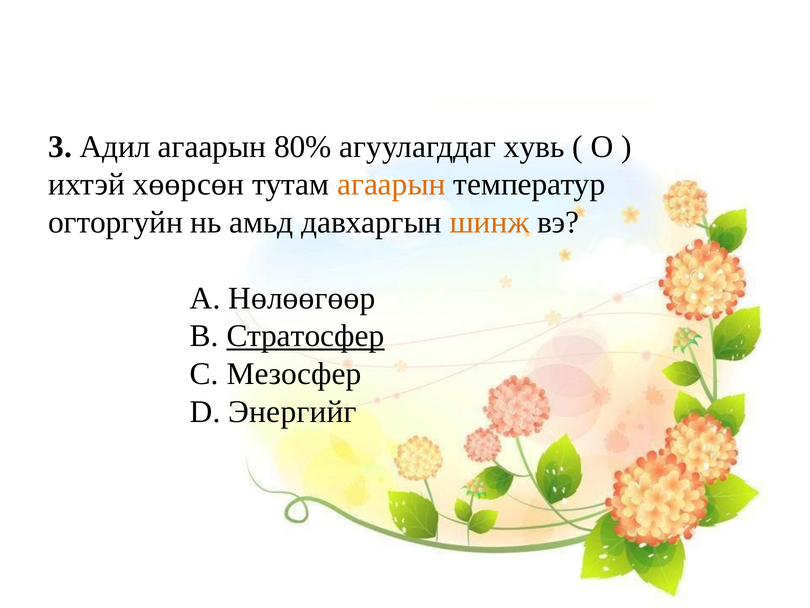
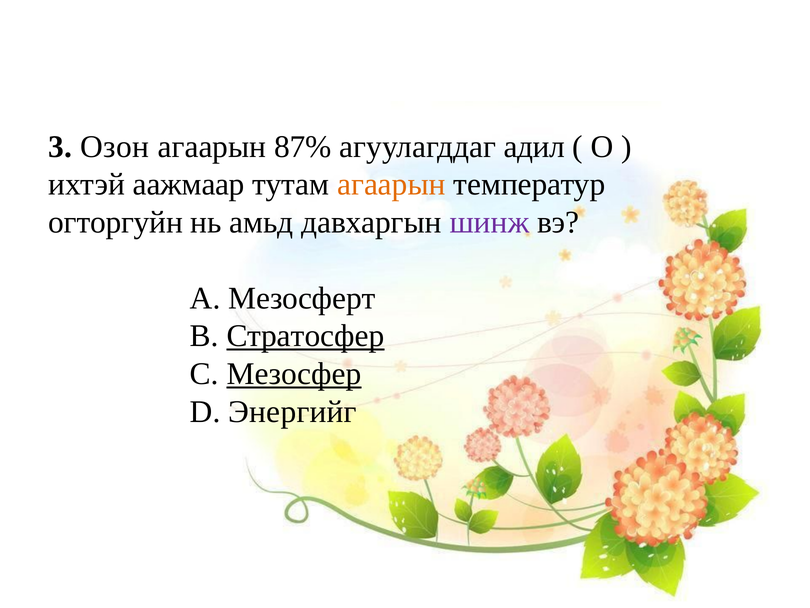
Адил: Адил -> Озон (115, 147)
80%: 80% -> 87% (303, 147)
хувь: хувь -> адил (534, 147)
хөөрсөн: хөөрсөн -> аажмаар (189, 184)
шинж colour: orange -> purple (490, 222)
Нөлөөгөөр: Нөлөөгөөр -> Мезосферт (302, 298)
Мезосфер underline: none -> present (294, 373)
